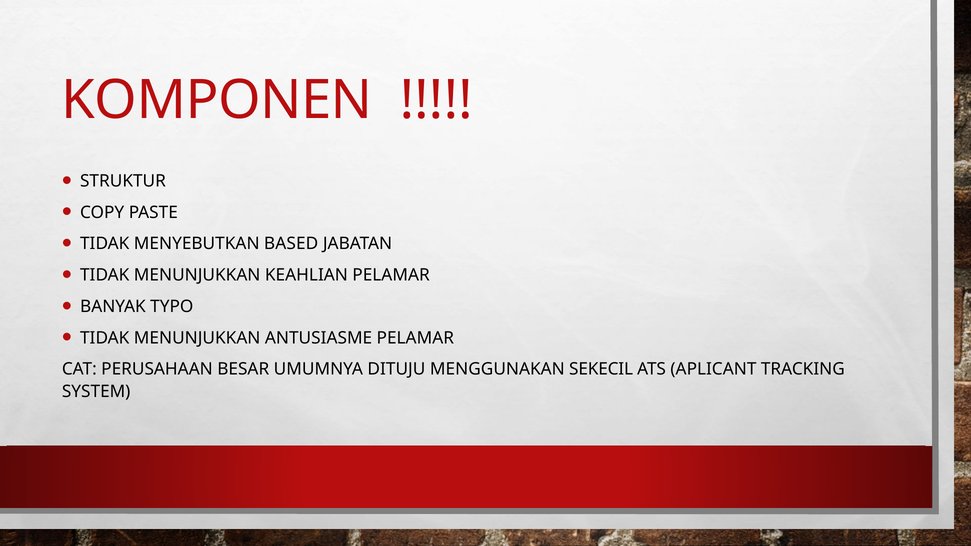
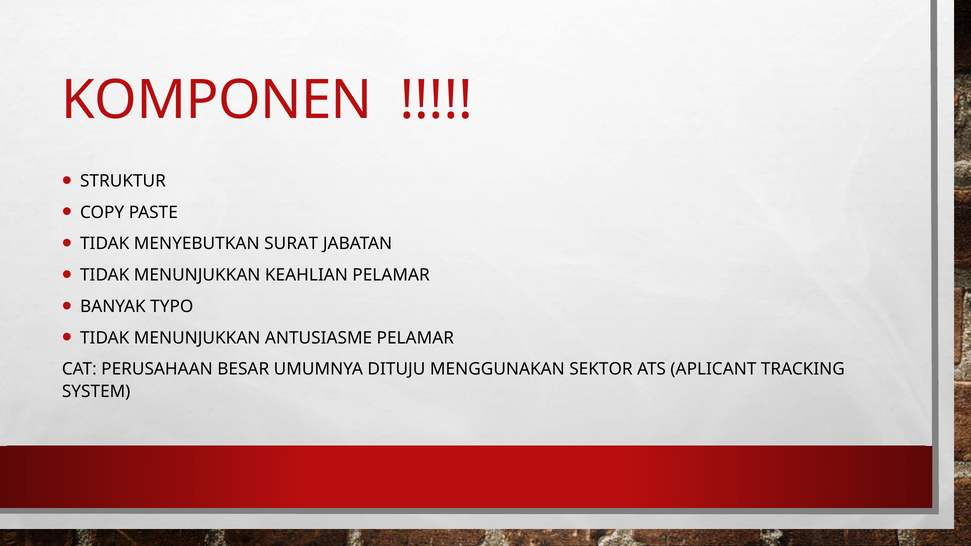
BASED: BASED -> SURAT (291, 244)
SEKECIL: SEKECIL -> SEKTOR (601, 369)
